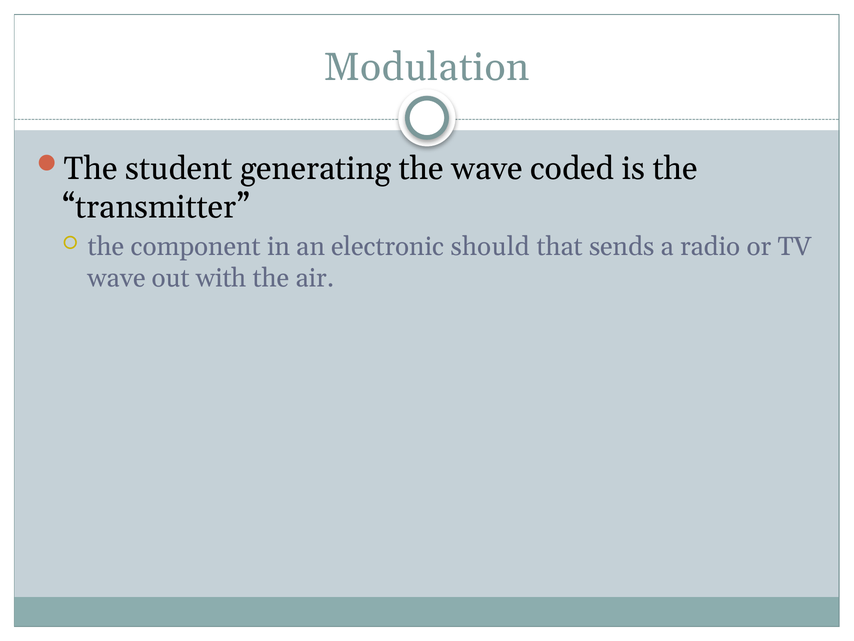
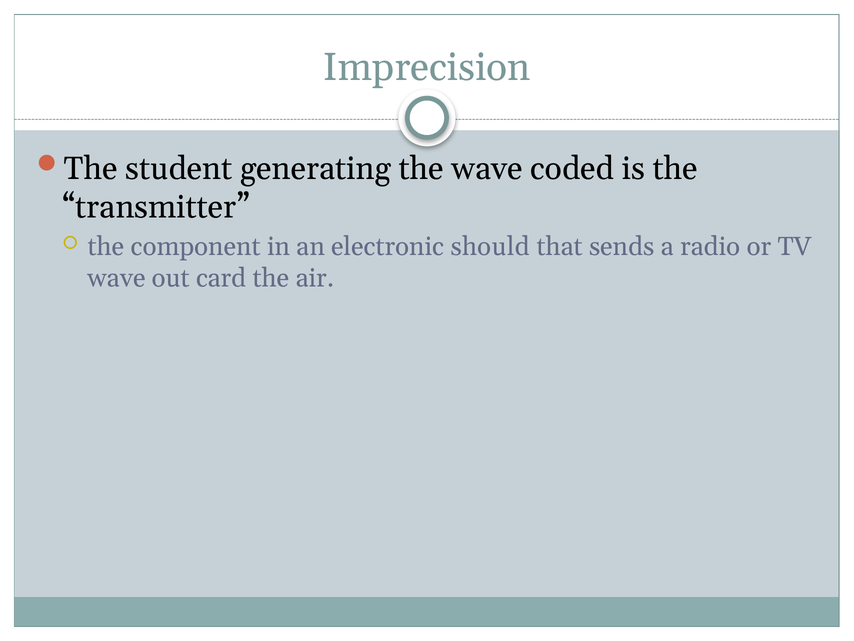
Modulation: Modulation -> Imprecision (427, 67)
with: with -> card (221, 278)
